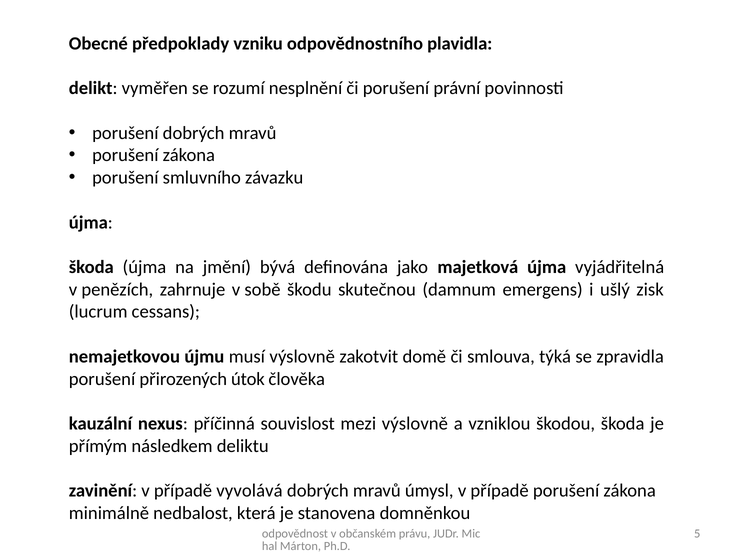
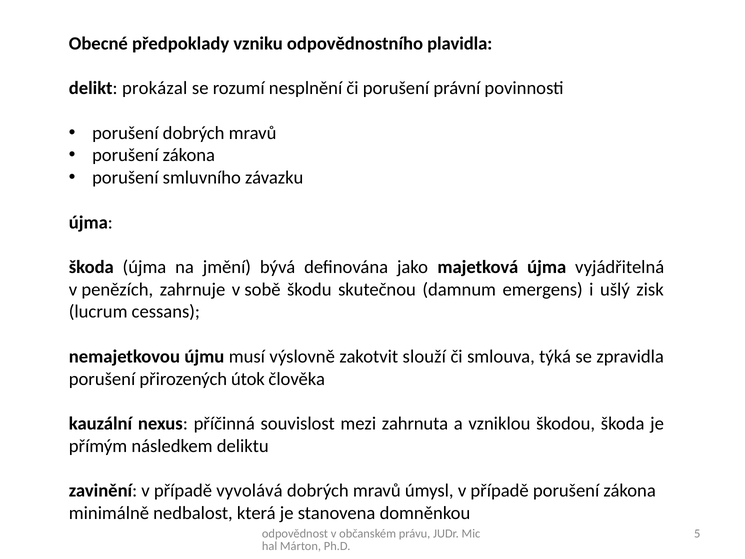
vyměřen: vyměřen -> prokázal (155, 88)
domě: domě -> slouží (424, 356)
mezi výslovně: výslovně -> zahrnuta (415, 423)
